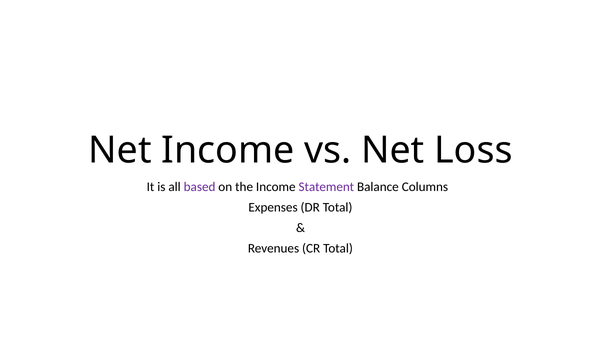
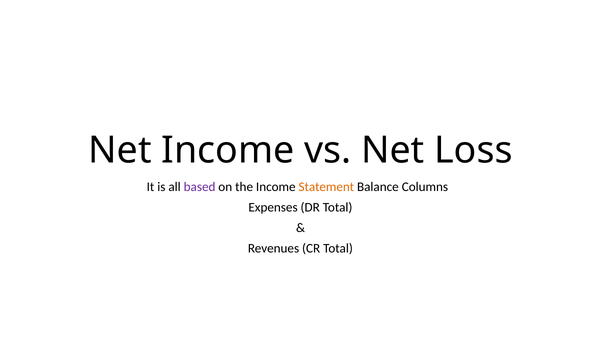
Statement colour: purple -> orange (326, 187)
